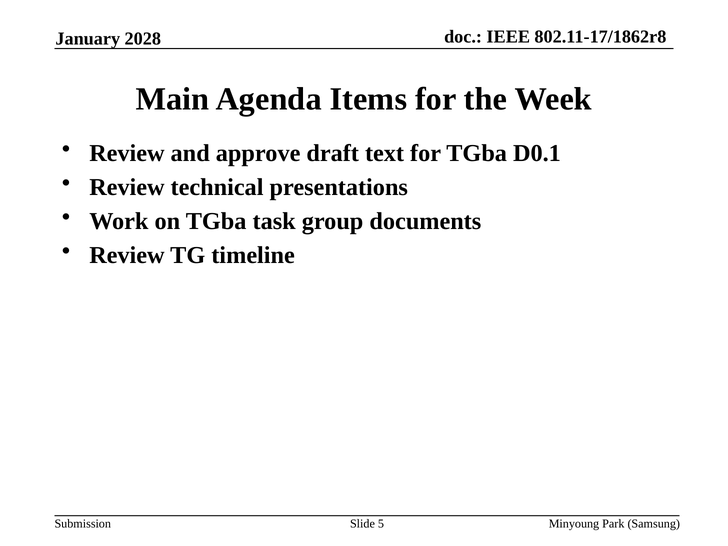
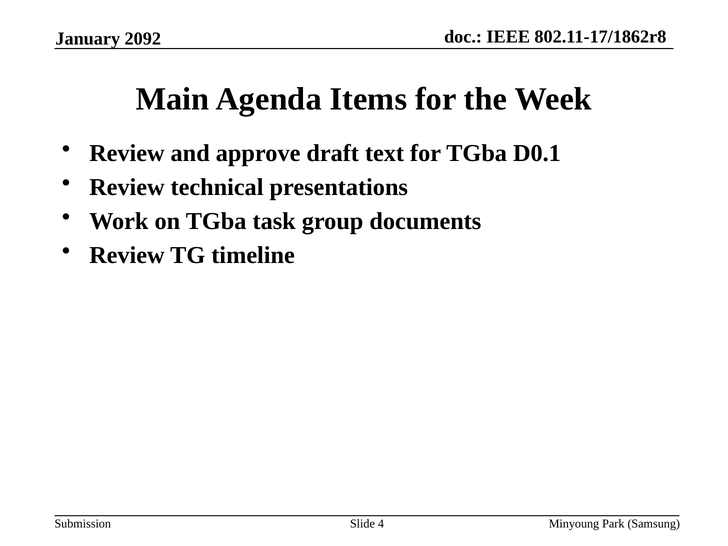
2028: 2028 -> 2092 (143, 39)
5: 5 -> 4 (381, 524)
